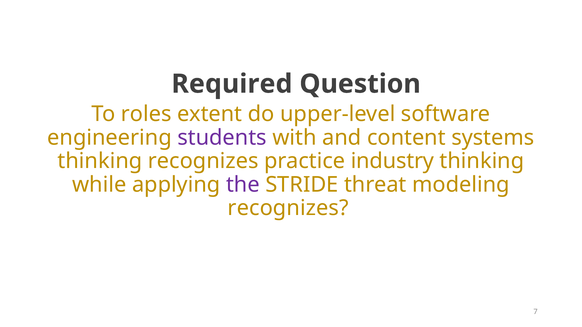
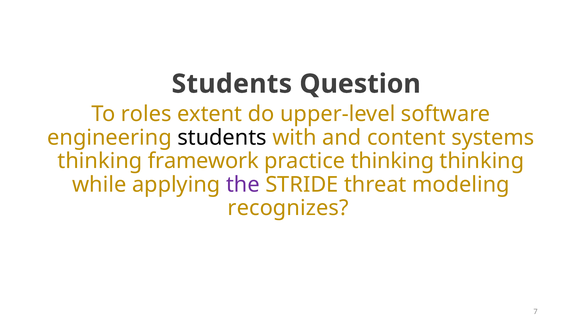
Required: Required -> Students (232, 84)
students colour: purple -> black (222, 138)
thinking recognizes: recognizes -> framework (203, 161)
practice industry: industry -> thinking (392, 161)
